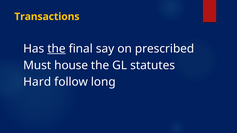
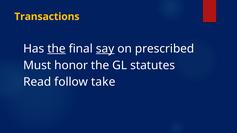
say underline: none -> present (105, 49)
house: house -> honor (71, 65)
Hard: Hard -> Read (37, 82)
long: long -> take (103, 82)
